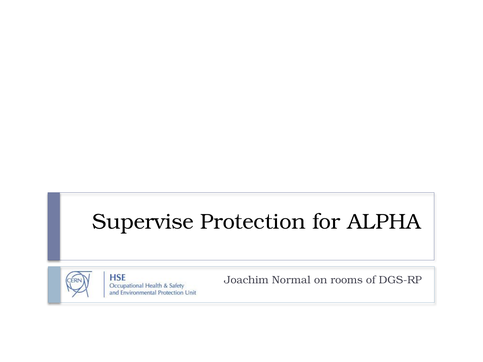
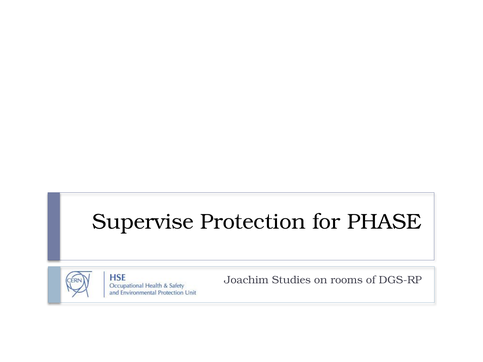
ALPHA: ALPHA -> PHASE (384, 222)
Normal: Normal -> Studies (291, 280)
